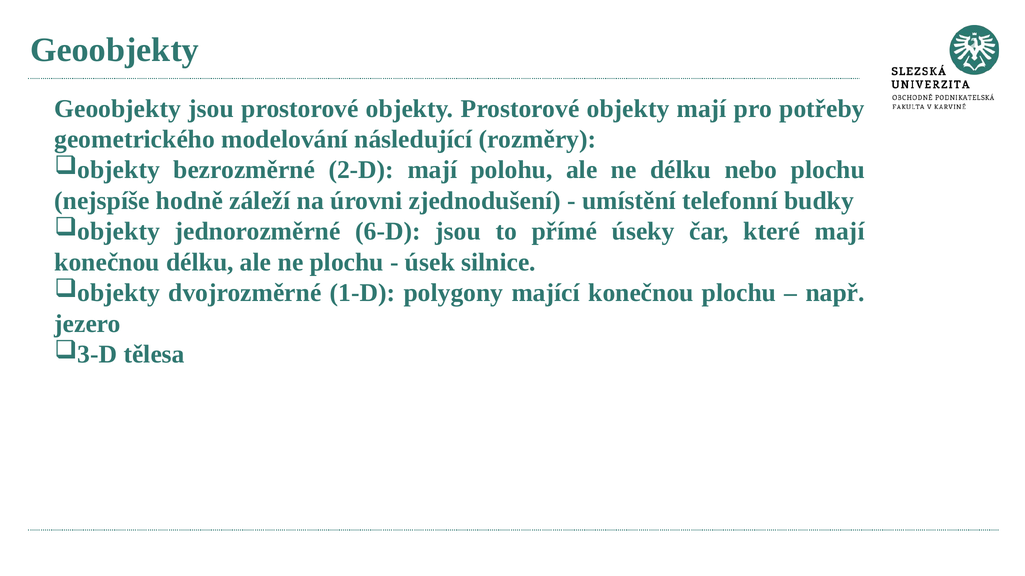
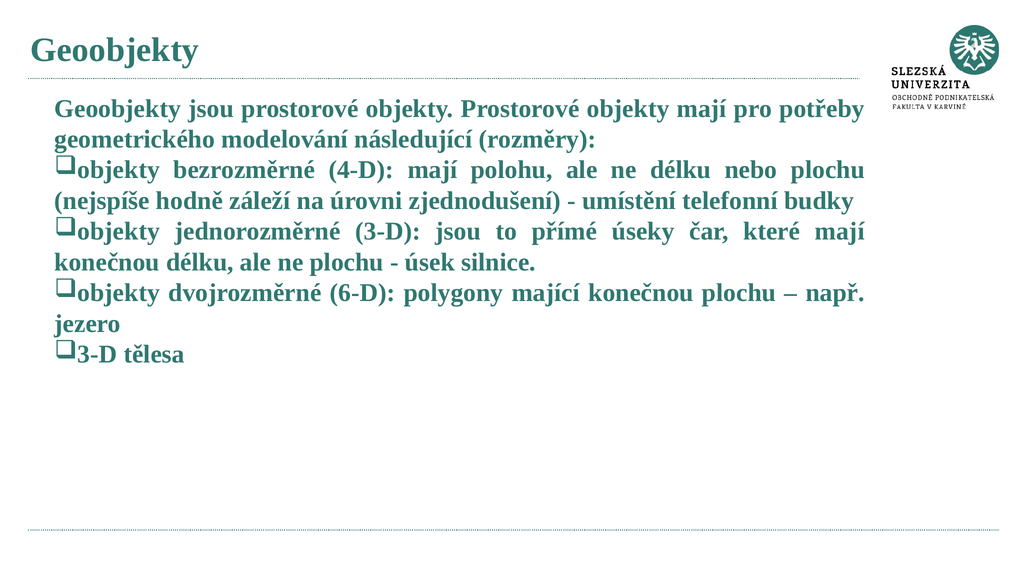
2-D: 2-D -> 4-D (361, 170)
6-D: 6-D -> 3-D (388, 232)
1-D: 1-D -> 6-D (363, 293)
